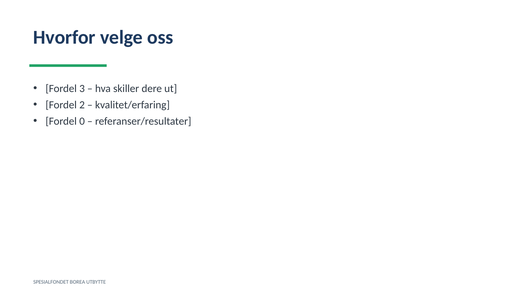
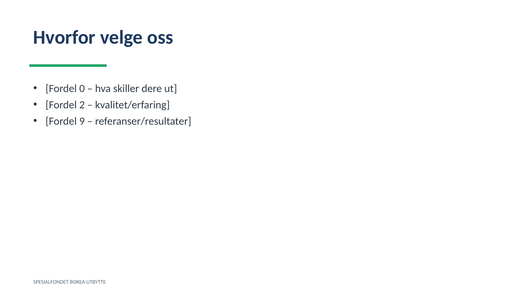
3: 3 -> 0 (82, 89)
0: 0 -> 9 (82, 121)
